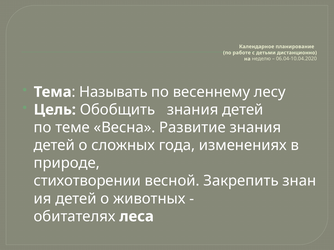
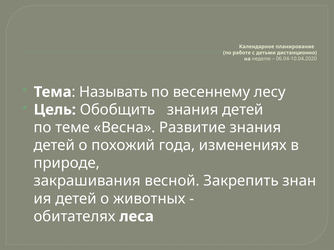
сложных: сложных -> похожий (123, 146)
стихотворении: стихотворении -> закрашивания (87, 181)
